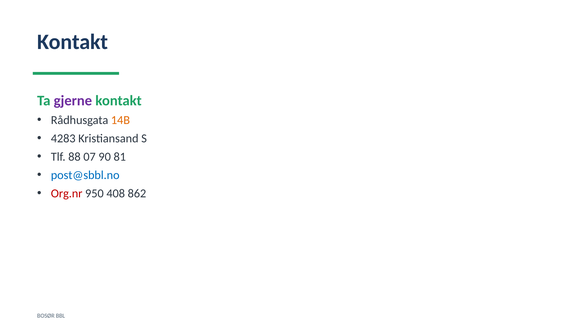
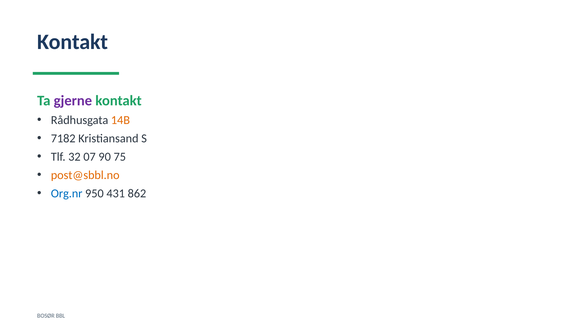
4283: 4283 -> 7182 (63, 138)
88: 88 -> 32 (74, 157)
81: 81 -> 75 (120, 157)
post@sbbl.no colour: blue -> orange (85, 175)
Org.nr colour: red -> blue (67, 193)
408: 408 -> 431 (116, 193)
